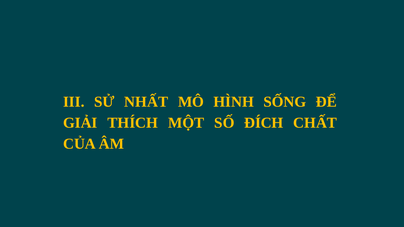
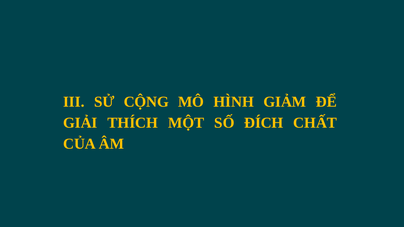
NHẤT: NHẤT -> CỘNG (146, 102)
SỐNG: SỐNG -> GIẢM (285, 102)
